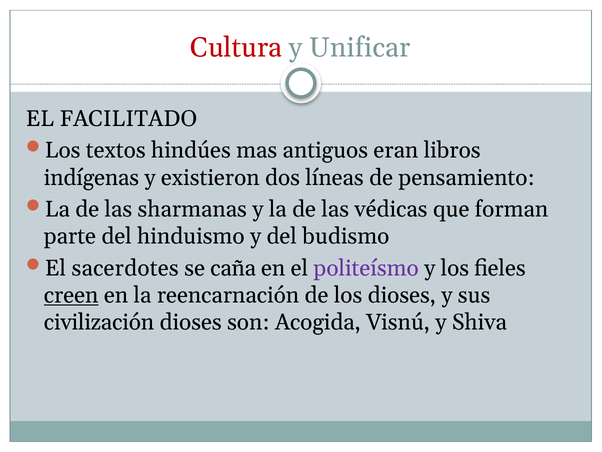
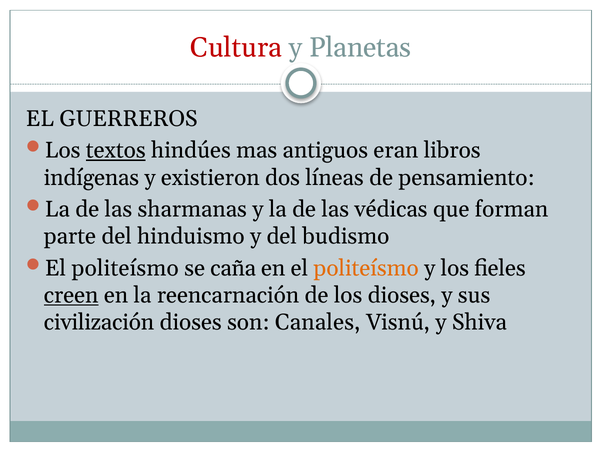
Unificar: Unificar -> Planetas (360, 47)
FACILITADO: FACILITADO -> GUERREROS (129, 119)
textos underline: none -> present (116, 150)
sacerdotes: sacerdotes -> politeísmo (125, 268)
politeísmo colour: purple -> orange (366, 268)
Acogida: Acogida -> Canales (318, 322)
